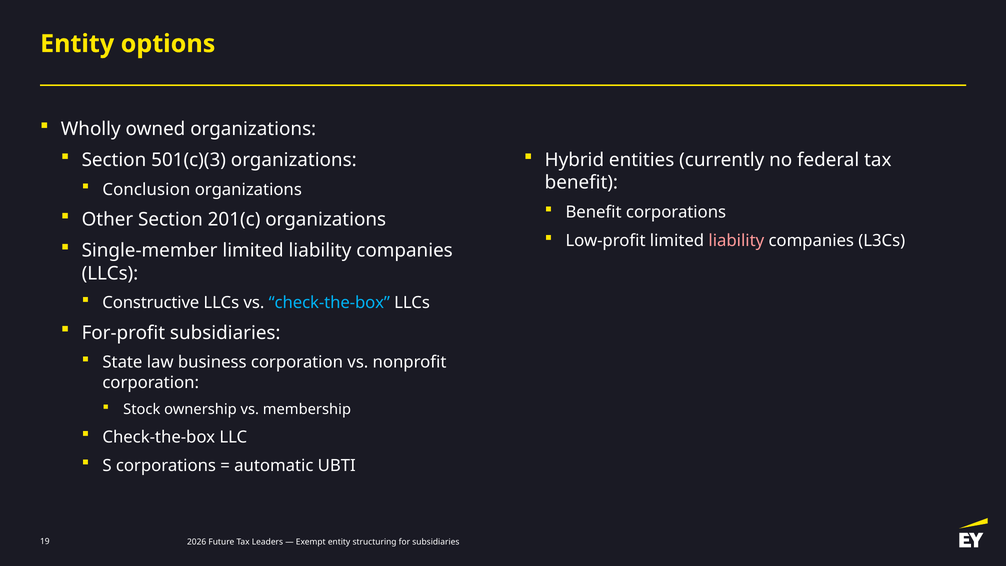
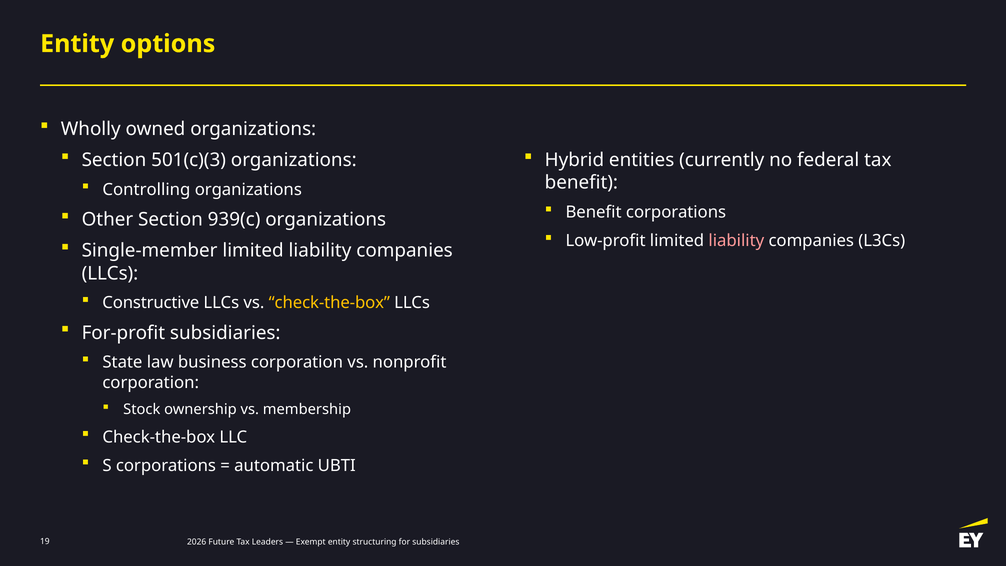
Conclusion: Conclusion -> Controlling (146, 190)
201(c: 201(c -> 939(c (234, 220)
check-the-box colour: light blue -> yellow (329, 303)
